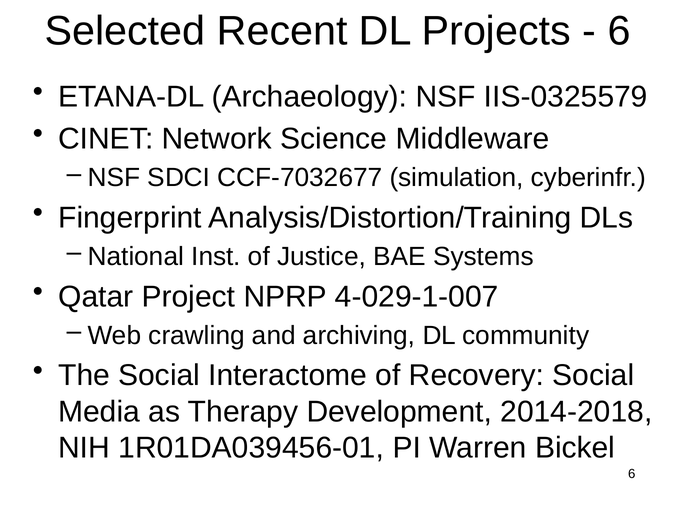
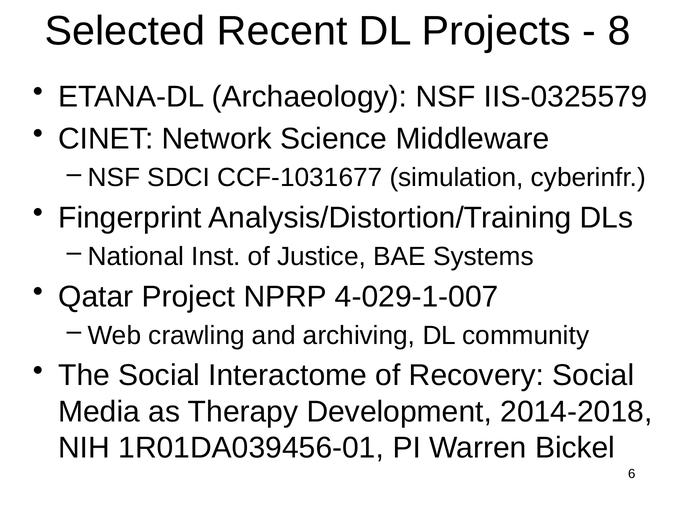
6: 6 -> 8 (619, 31)
CCF-7032677: CCF-7032677 -> CCF-1031677 (300, 178)
